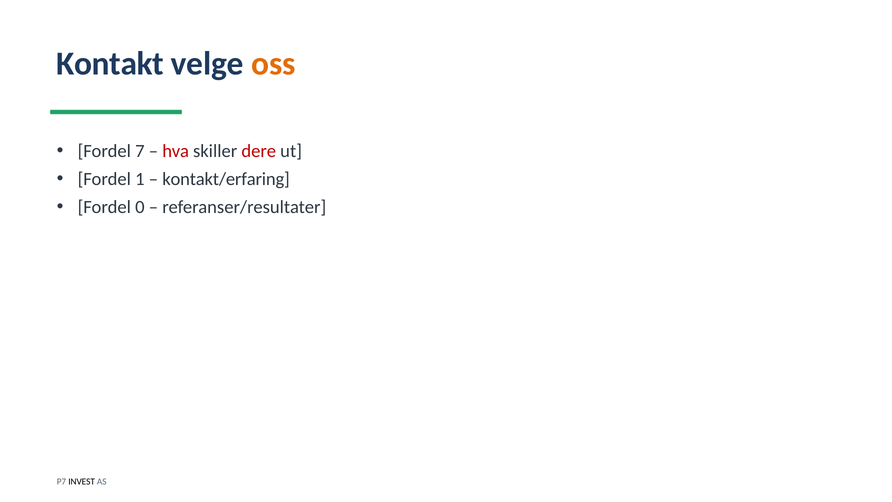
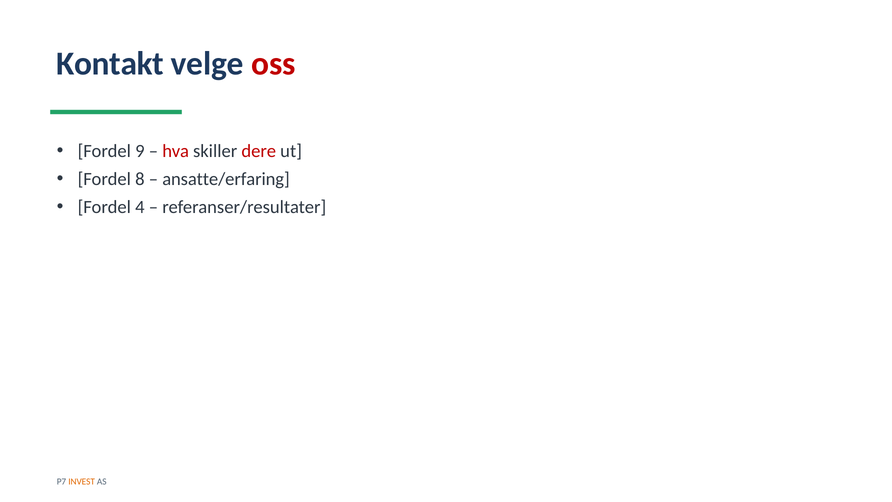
oss colour: orange -> red (273, 64)
7: 7 -> 9 (140, 151)
1: 1 -> 8 (140, 179)
kontakt/erfaring: kontakt/erfaring -> ansatte/erfaring (226, 179)
0: 0 -> 4 (140, 207)
INVEST colour: black -> orange (82, 481)
